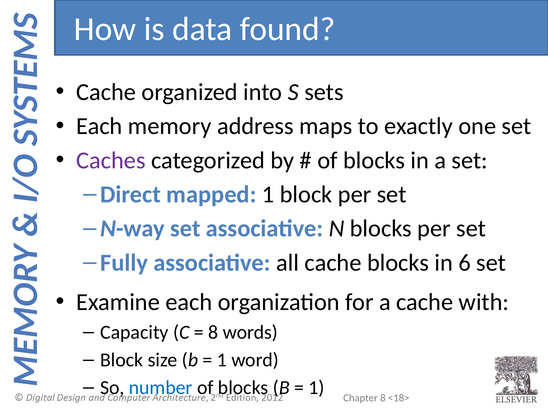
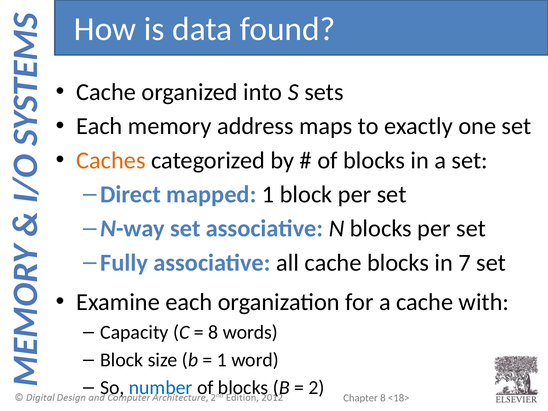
Caches colour: purple -> orange (111, 160)
6: 6 -> 7 (465, 263)
1: 1 -> 2 (317, 388)
